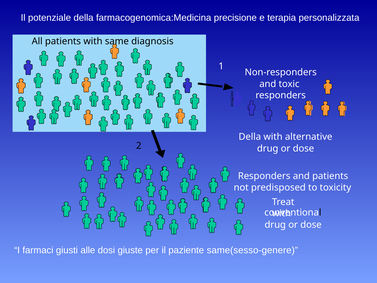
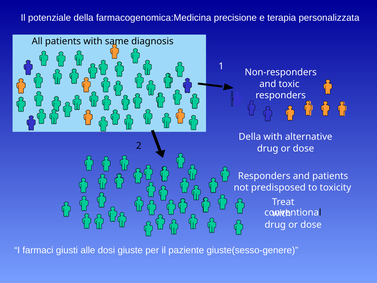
same(sesso-genere: same(sesso-genere -> giuste(sesso-genere (252, 250)
